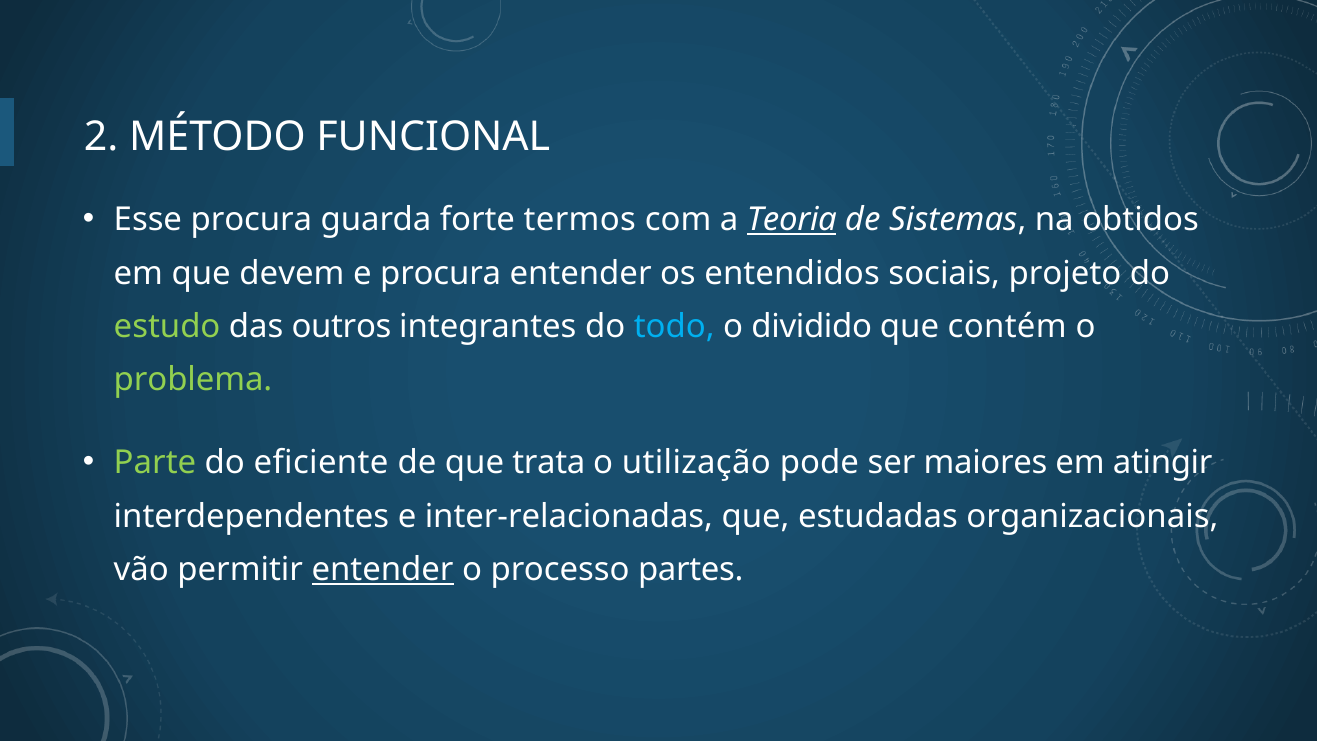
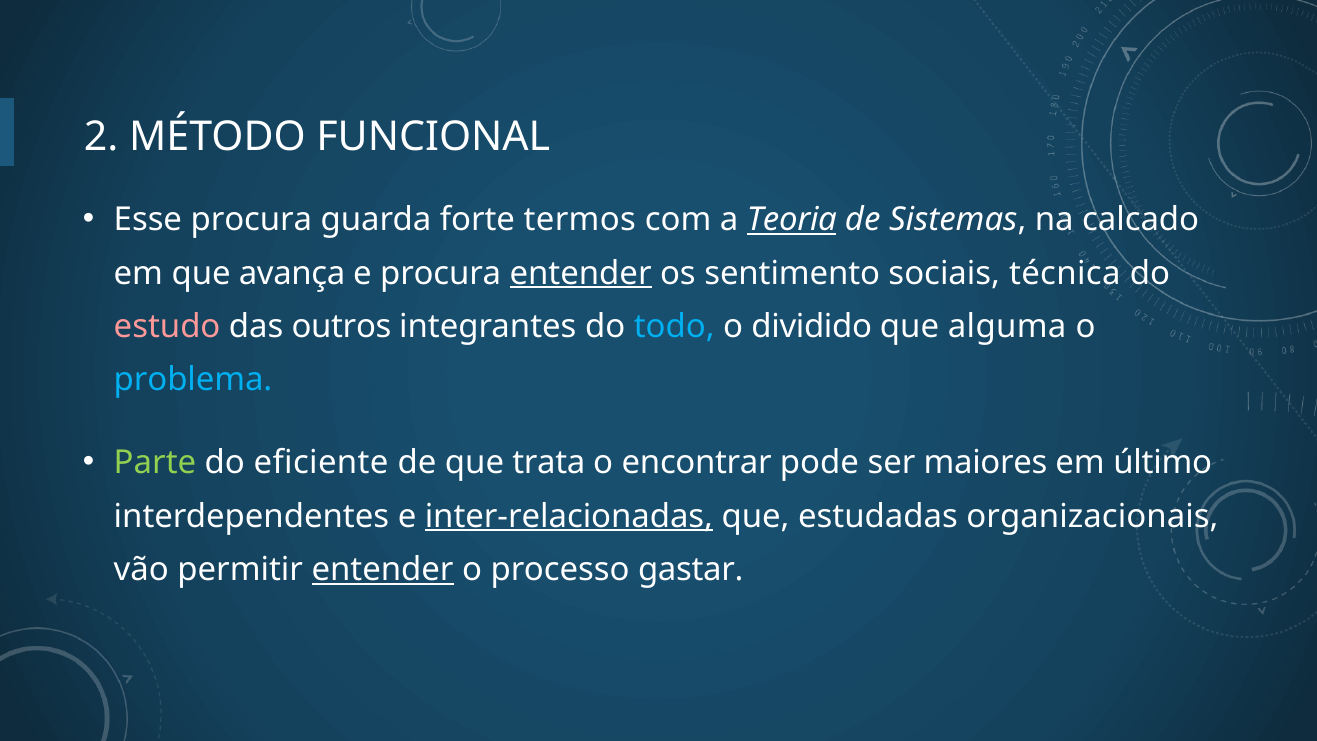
obtidos: obtidos -> calcado (1141, 220)
devem: devem -> avança (292, 273)
entender underline: none -> present (581, 273)
entendidos: entendidos -> sentimento (792, 273)
projeto: projeto -> técnica (1065, 273)
estudo colour: light green -> pink (167, 327)
contém: contém -> alguma (1007, 327)
problema colour: light green -> light blue (193, 380)
utilização: utilização -> encontrar (697, 463)
atingir: atingir -> último (1163, 463)
inter-relacionadas underline: none -> present (569, 516)
partes: partes -> gastar (691, 569)
